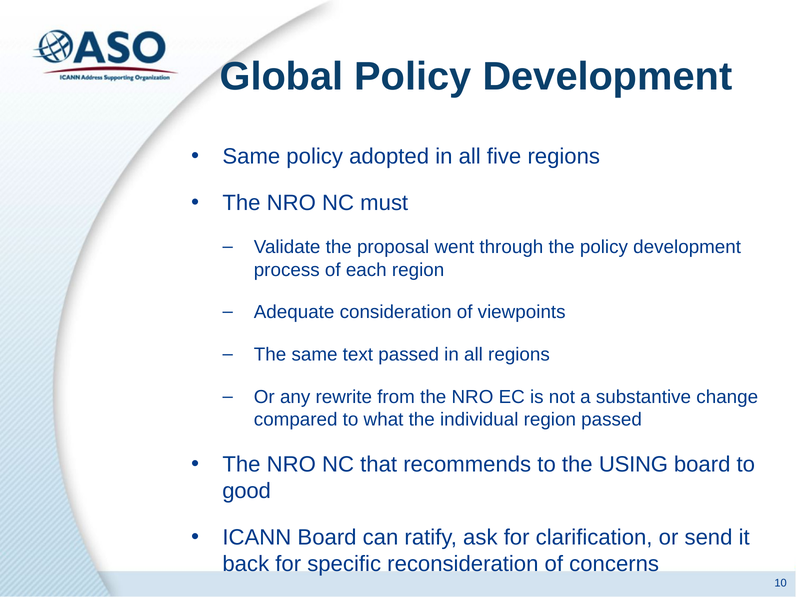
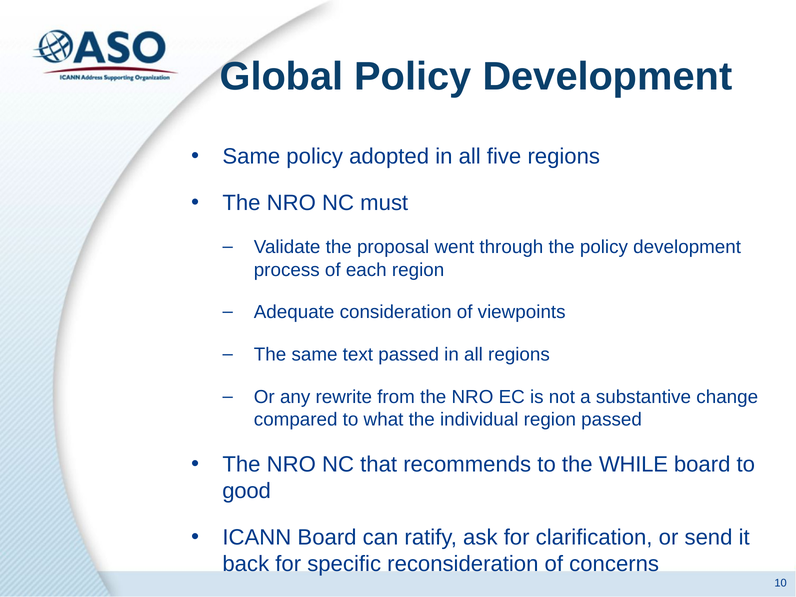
USING: USING -> WHILE (633, 464)
